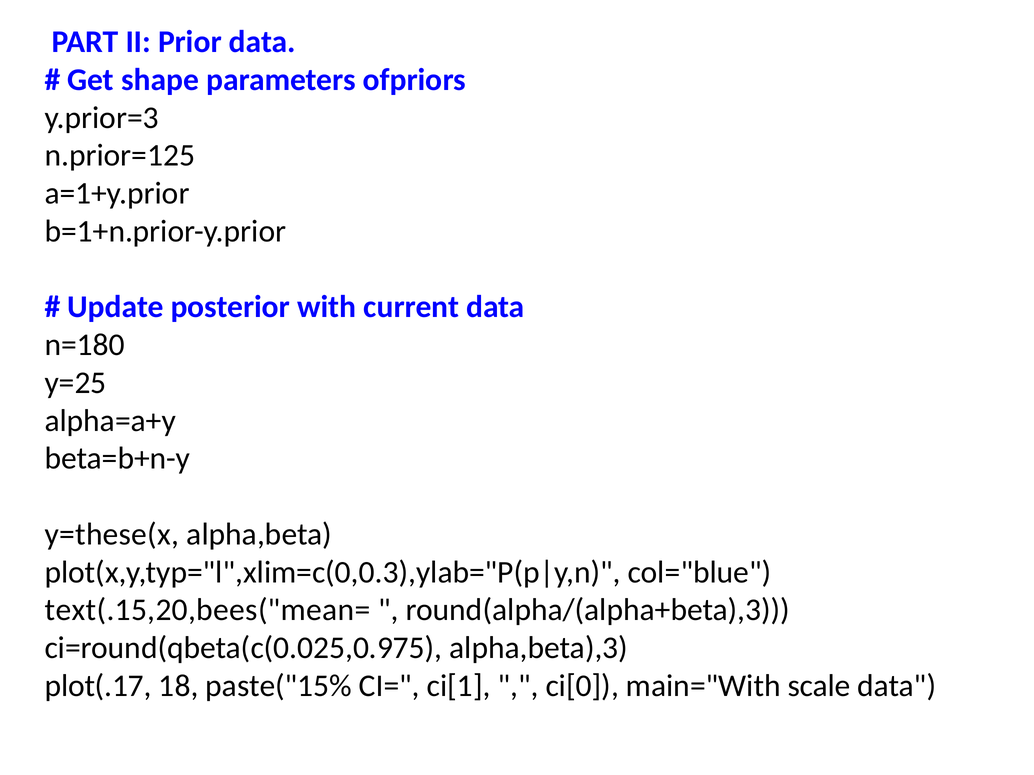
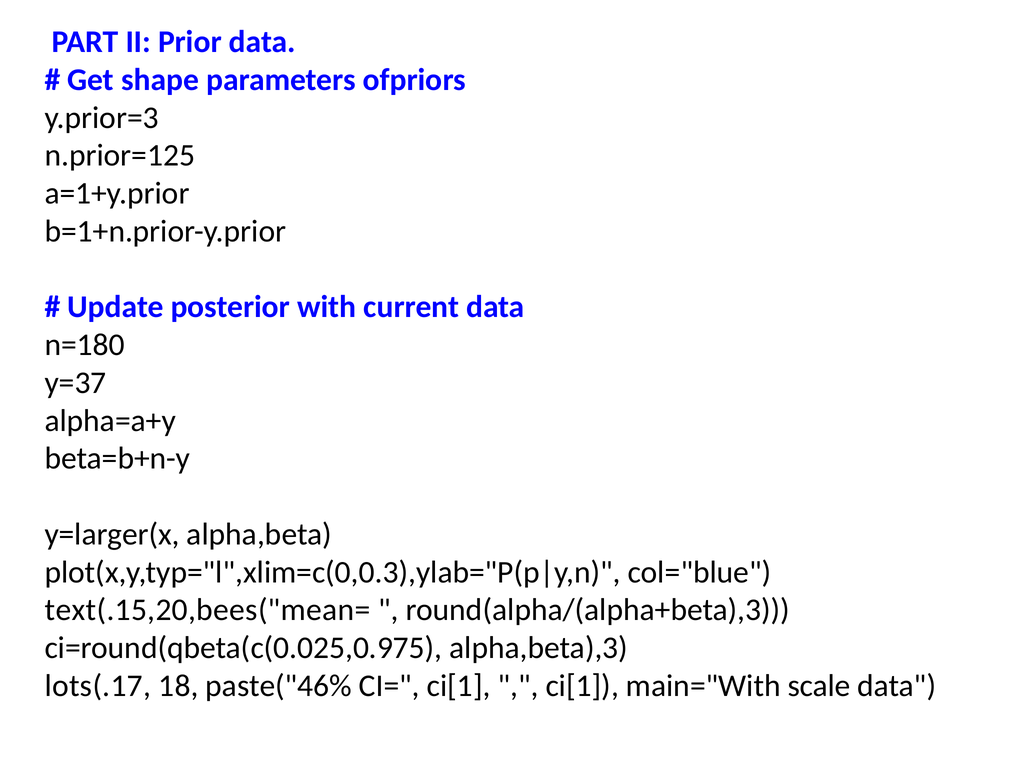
y=25: y=25 -> y=37 (76, 383)
y=these(x: y=these(x -> y=larger(x (112, 535)
plot(.17: plot(.17 -> lots(.17 (98, 686)
paste("15%: paste("15% -> paste("46% (279, 686)
ci[0: ci[0 -> ci[1 (582, 686)
